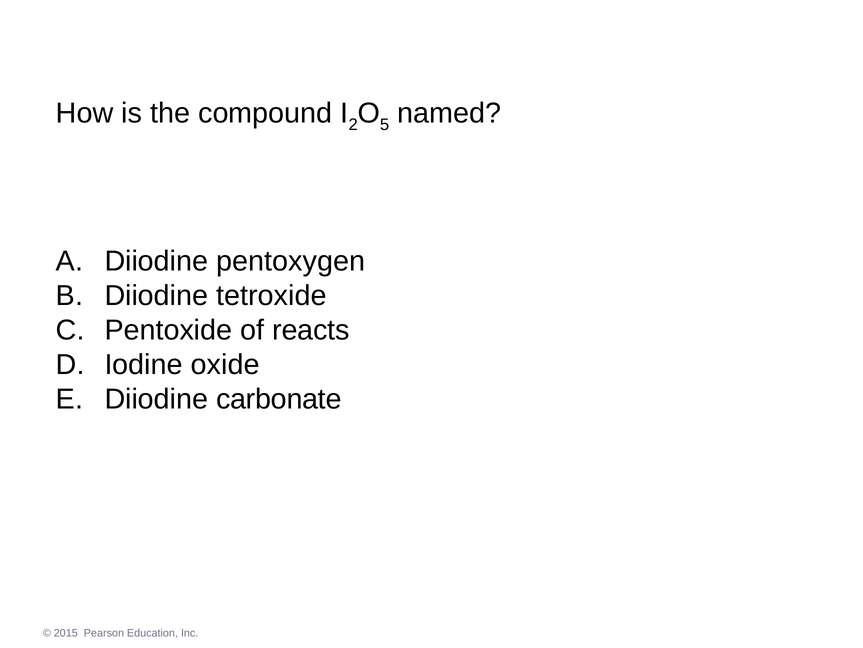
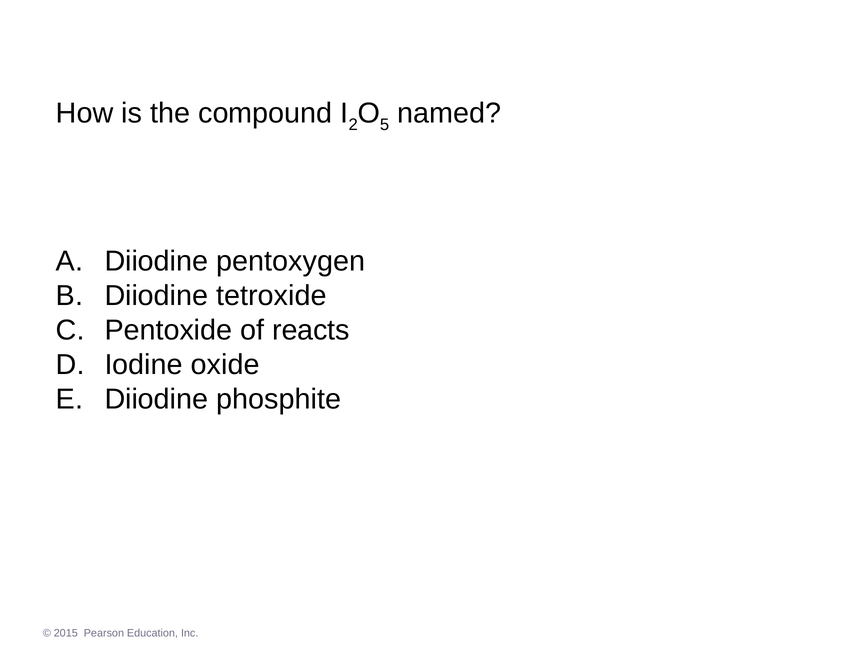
carbonate: carbonate -> phosphite (279, 399)
